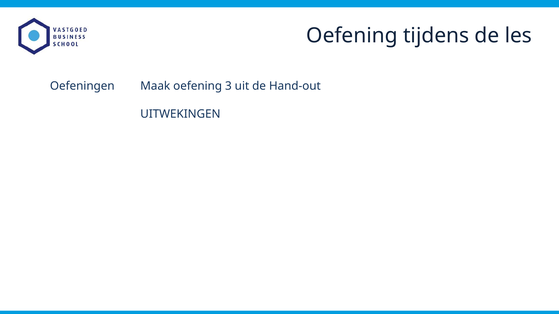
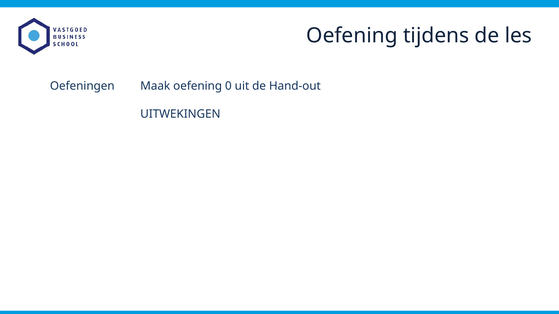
3: 3 -> 0 (228, 86)
